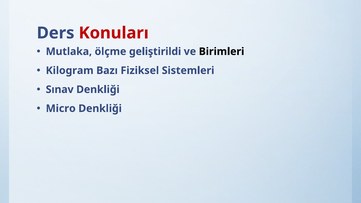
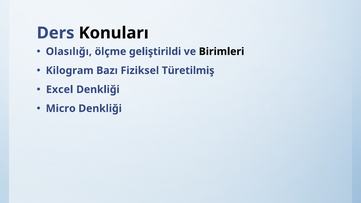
Konuları colour: red -> black (114, 33)
Mutlaka: Mutlaka -> Olasılığı (69, 52)
Sistemleri: Sistemleri -> Türetilmiş (188, 71)
Sınav: Sınav -> Excel (60, 90)
